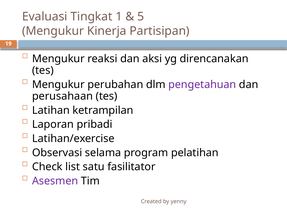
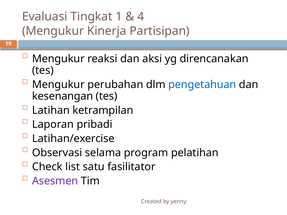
5: 5 -> 4 (141, 17)
pengetahuan colour: purple -> blue (202, 85)
perusahaan: perusahaan -> kesenangan (63, 96)
